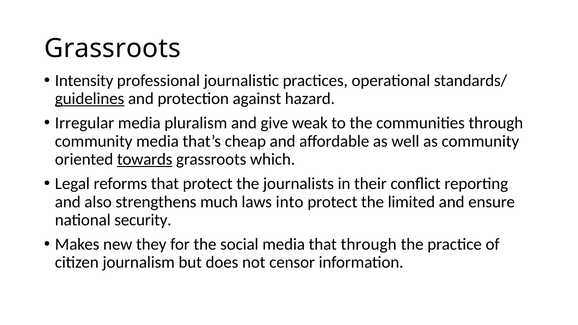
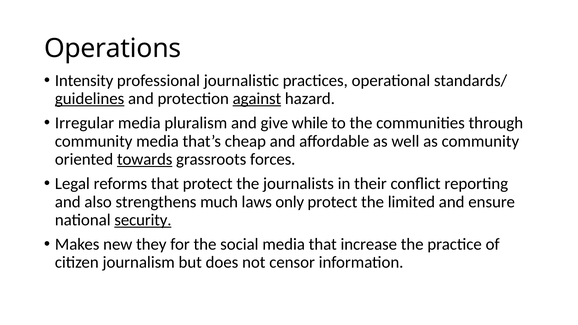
Grassroots: Grassroots -> Operations (113, 49)
against underline: none -> present (257, 99)
weak: weak -> while (310, 123)
which: which -> forces (273, 159)
into: into -> only (290, 202)
security underline: none -> present (143, 220)
that through: through -> increase (369, 244)
